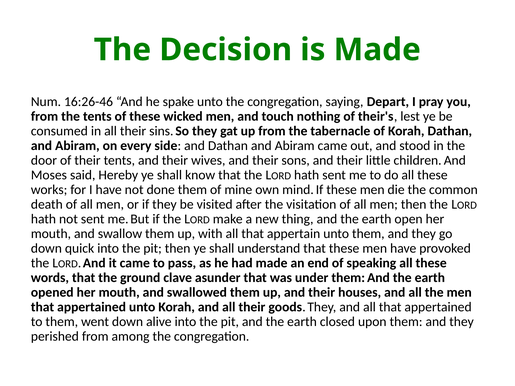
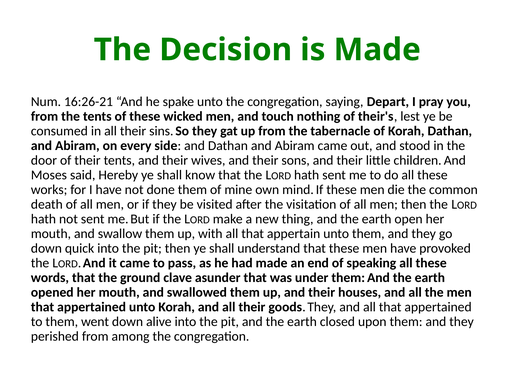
16:26-46: 16:26-46 -> 16:26-21 (89, 102)
